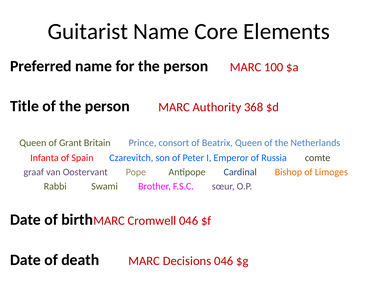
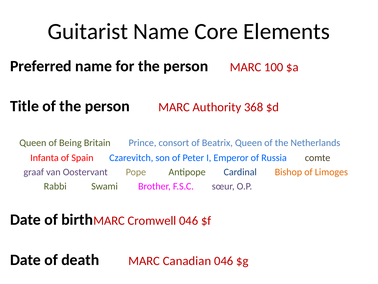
Grant: Grant -> Being (70, 143)
Decisions: Decisions -> Canadian (187, 260)
